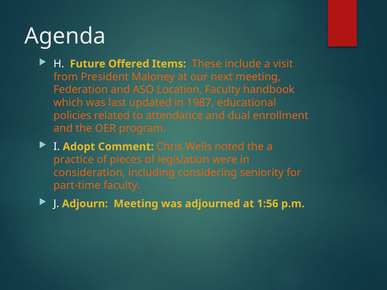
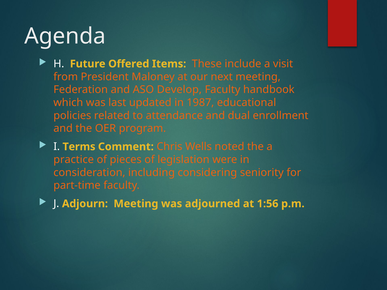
Location: Location -> Develop (179, 90)
Adopt: Adopt -> Terms (79, 147)
